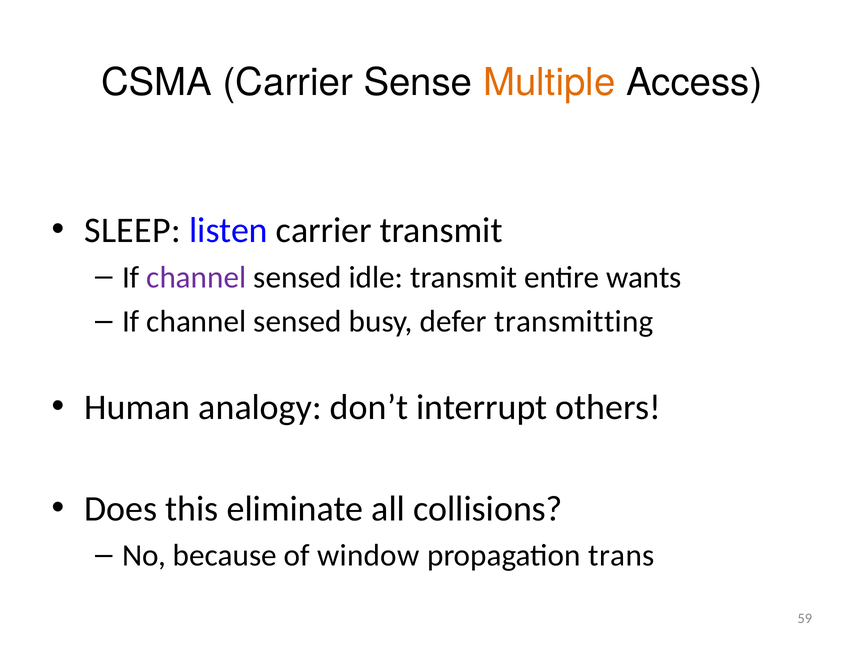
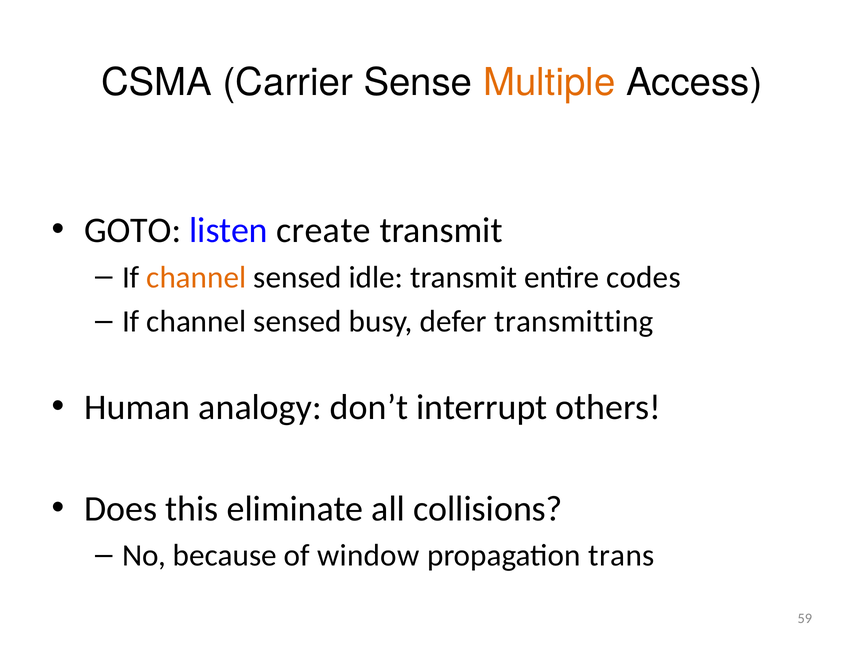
SLEEP: SLEEP -> GOTO (133, 231)
listen carrier: carrier -> create (323, 231)
channel colour: purple -> orange (196, 277)
wants: wants -> codes (644, 277)
